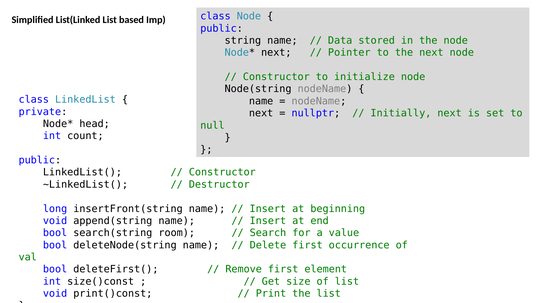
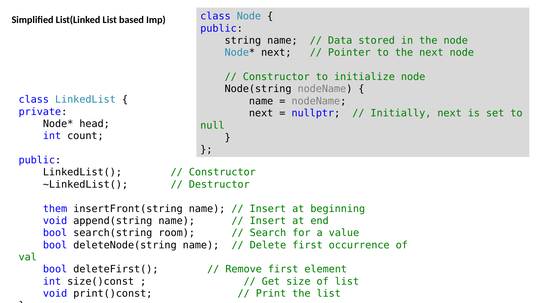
long: long -> them (55, 209)
